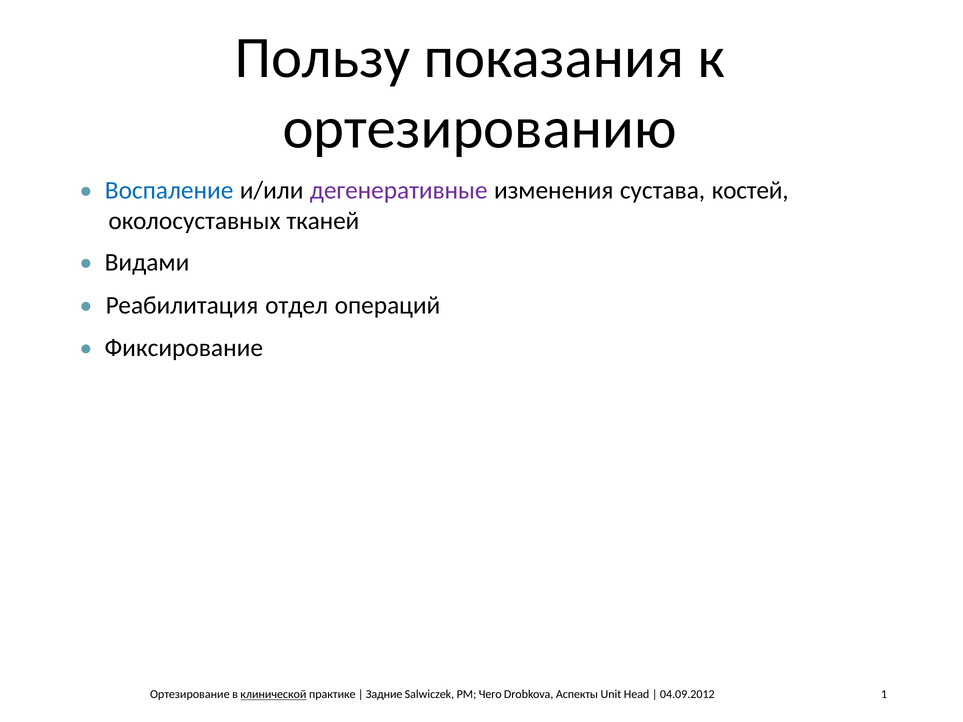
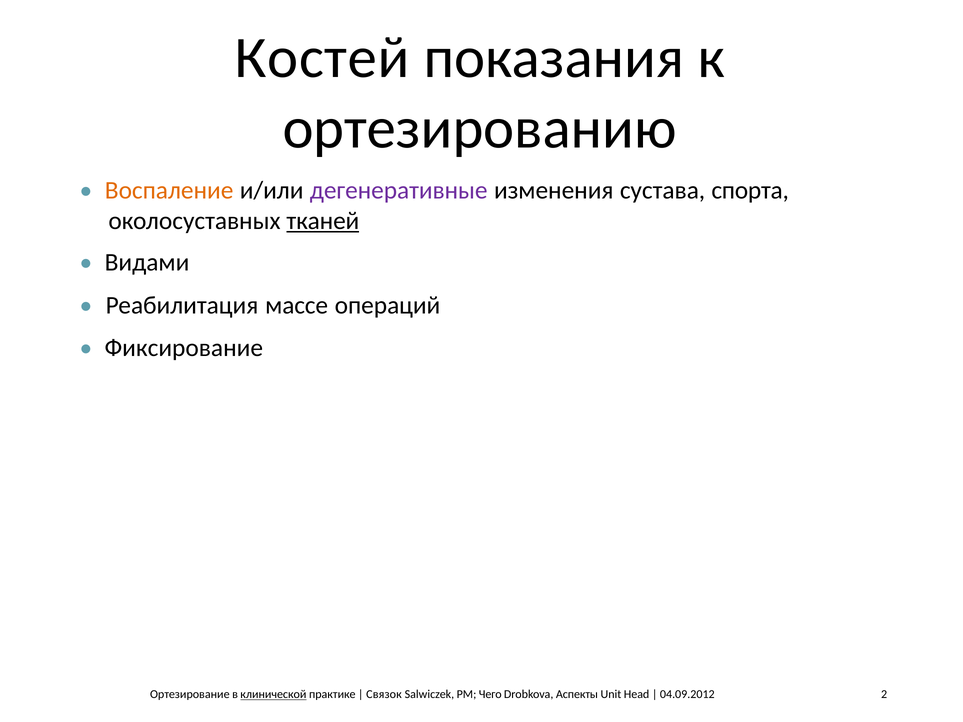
Пользу: Пользу -> Костей (322, 58)
Воспаление colour: blue -> orange (169, 190)
костей: костей -> спорта (750, 190)
тканей underline: none -> present (323, 221)
отдел: отдел -> массе (297, 305)
Задние: Задние -> Связок (384, 695)
1: 1 -> 2 (884, 695)
